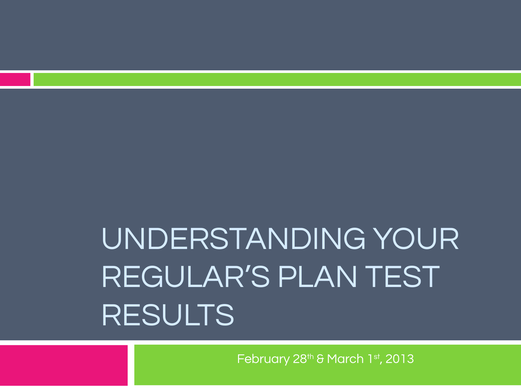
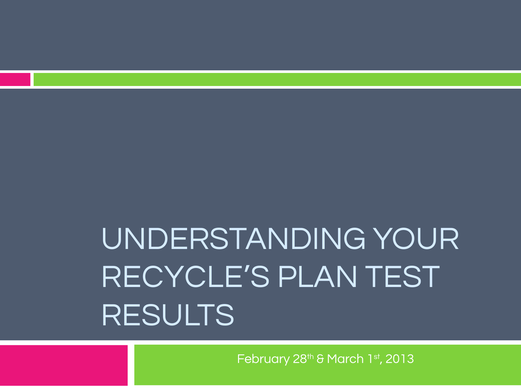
REGULAR’S: REGULAR’S -> RECYCLE’S (185, 277)
